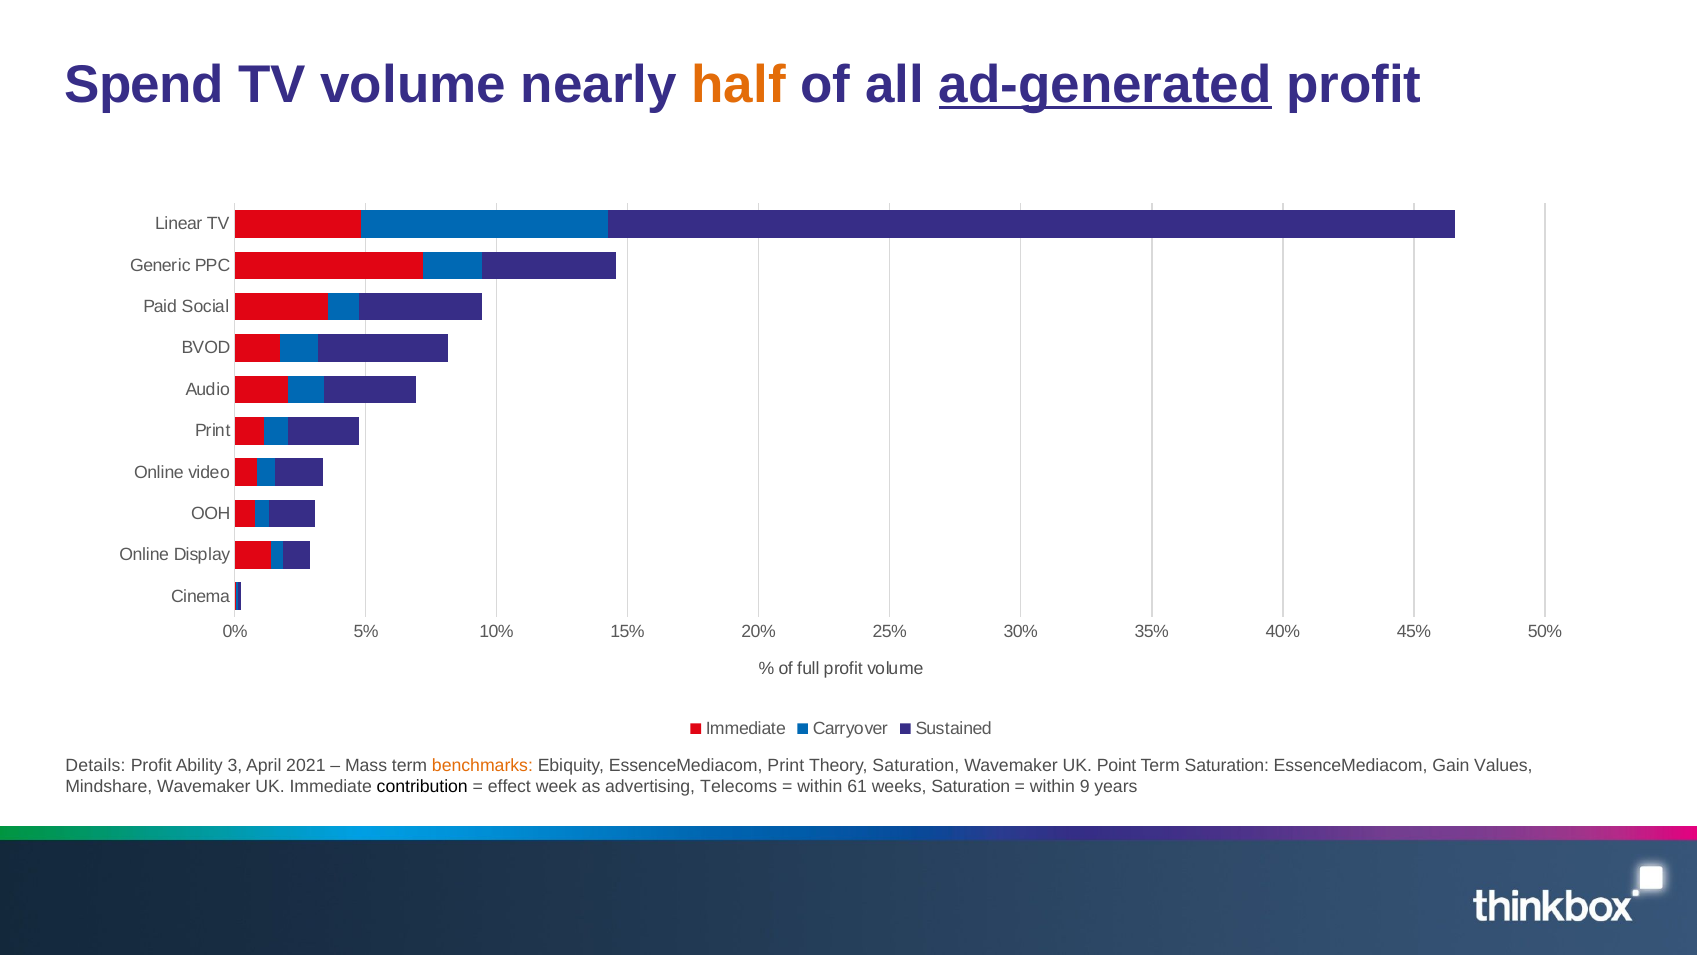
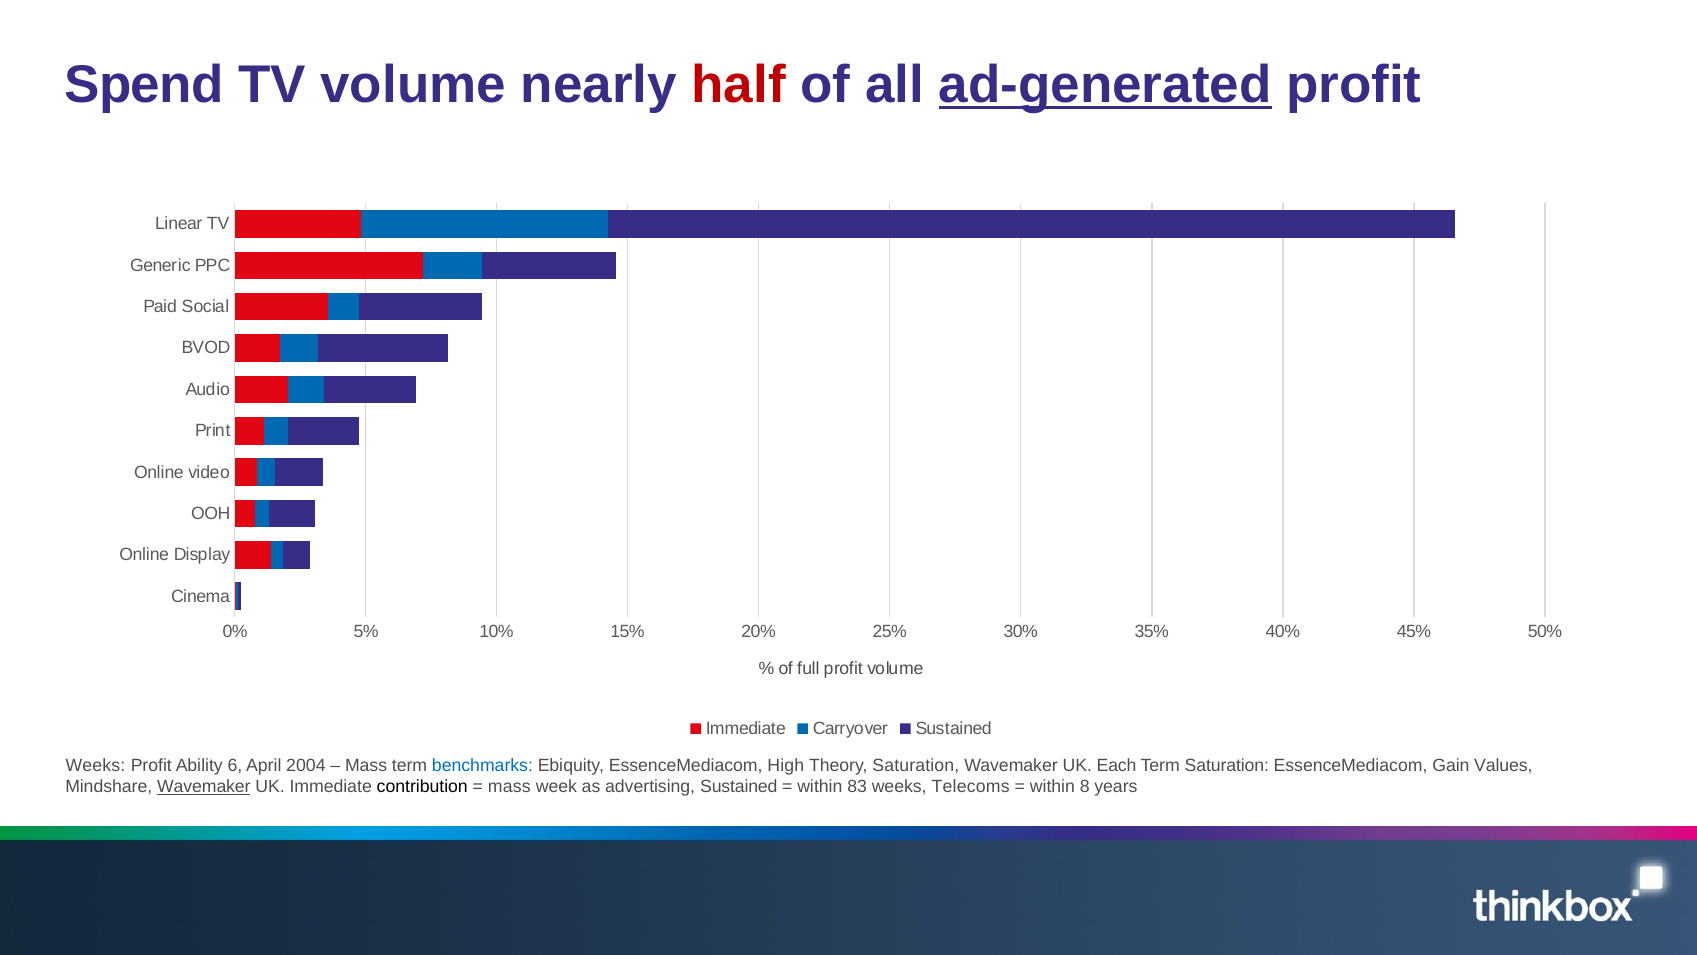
half colour: orange -> red (739, 85)
Details: Details -> Weeks (95, 765)
3: 3 -> 6 (235, 765)
2021: 2021 -> 2004 (306, 765)
benchmarks colour: orange -> blue (482, 765)
EssenceMediacom Print: Print -> High (786, 765)
Point: Point -> Each (1117, 765)
Wavemaker underline: none -> present (204, 786)
effect: effect -> mass (509, 786)
advertising Telecoms: Telecoms -> Sustained (739, 786)
61: 61 -> 83 (857, 786)
weeks Saturation: Saturation -> Telecoms (971, 786)
9: 9 -> 8 (1085, 786)
